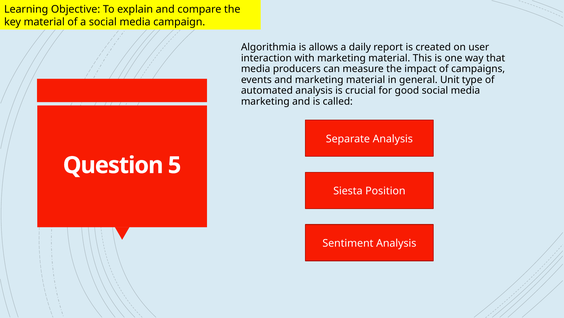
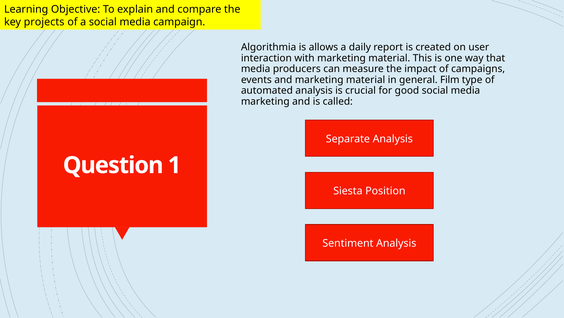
key material: material -> projects (44, 22)
Unit: Unit -> Film (450, 80)
5: 5 -> 1 (175, 165)
